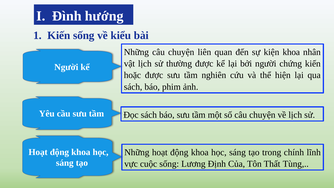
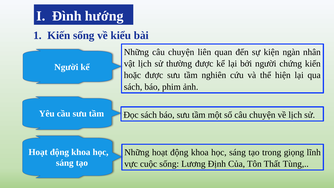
kiện khoa: khoa -> ngàn (291, 52)
chính: chính -> giọng (294, 152)
